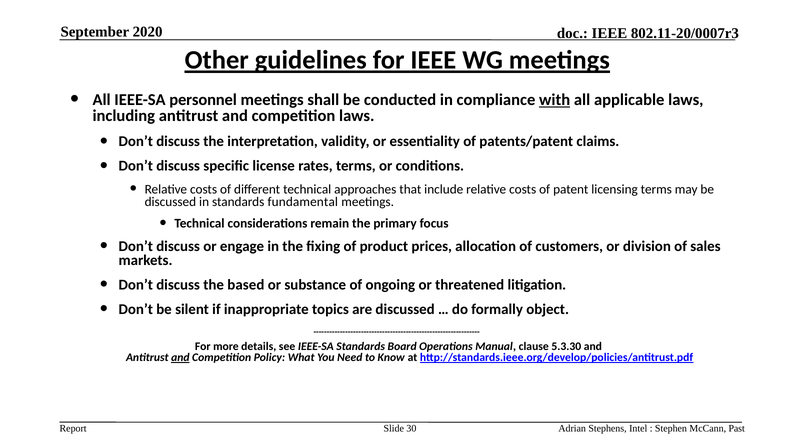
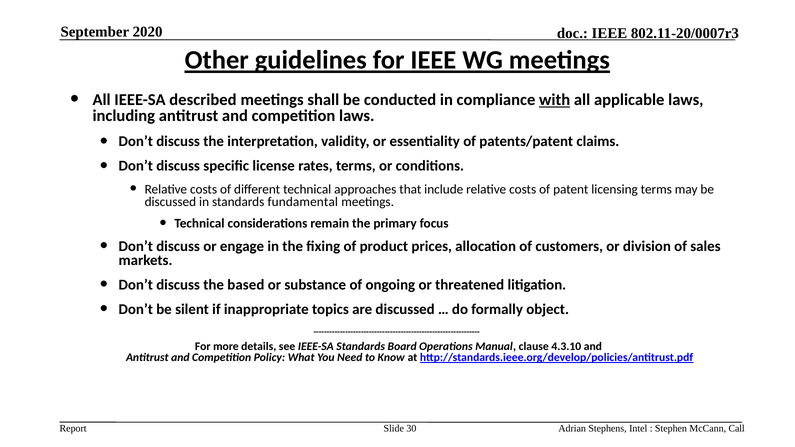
personnel: personnel -> described (203, 100)
5.3.30: 5.3.30 -> 4.3.10 (566, 346)
and underline: present -> none (180, 358)
Past: Past -> Call (737, 429)
